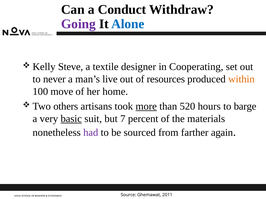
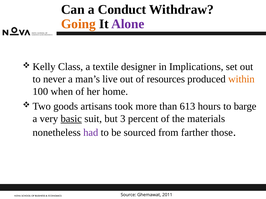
Going colour: purple -> orange (78, 24)
Alone colour: blue -> purple (128, 24)
Steve: Steve -> Class (71, 67)
Cooperating: Cooperating -> Implications (196, 67)
move: move -> when (62, 92)
others: others -> goods (66, 107)
more underline: present -> none (146, 107)
520: 520 -> 613 (187, 107)
7: 7 -> 3 (123, 119)
again: again -> those (222, 133)
